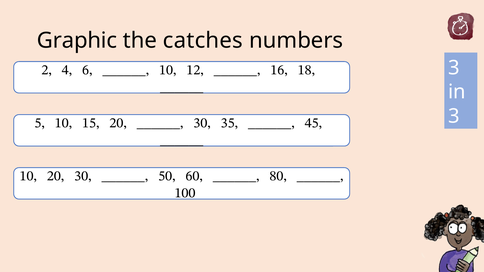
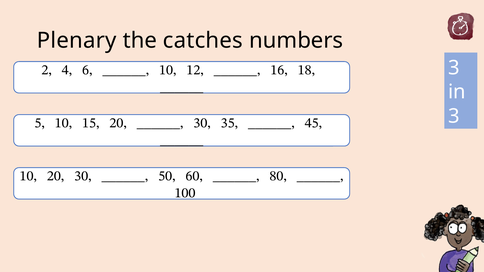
Graphic: Graphic -> Plenary (77, 41)
